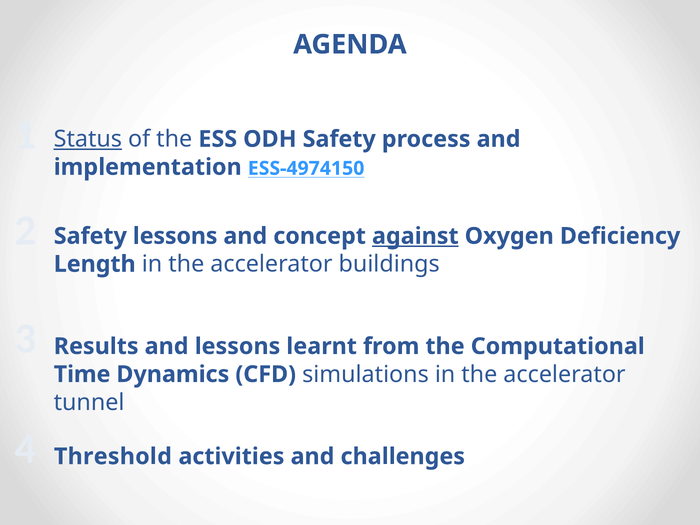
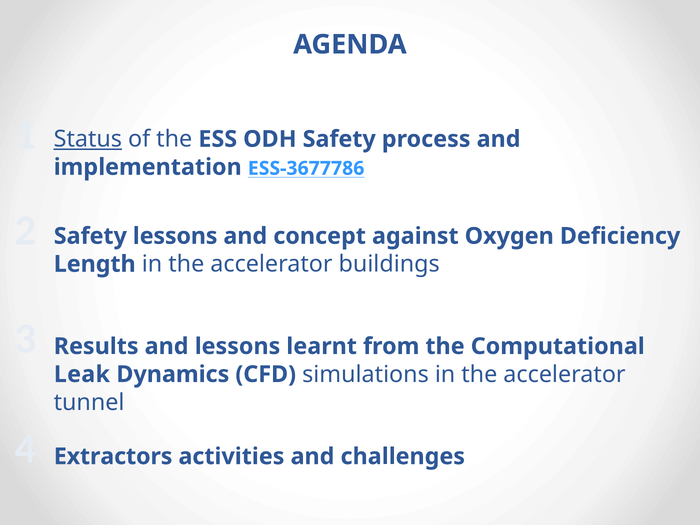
ESS-4974150: ESS-4974150 -> ESS-3677786 (306, 168)
against underline: present -> none (415, 236)
Time: Time -> Leak (82, 374)
Threshold: Threshold -> Extractors (113, 456)
